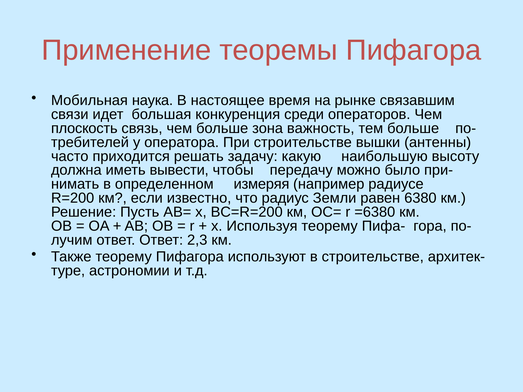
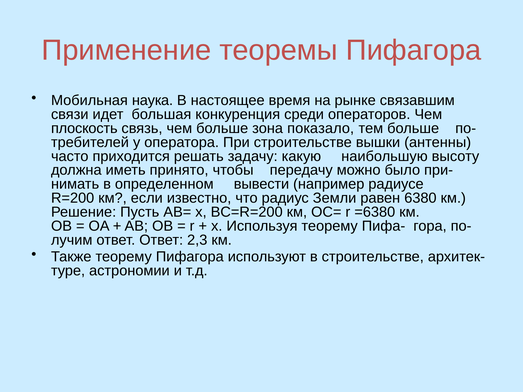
важность: важность -> показало (321, 128)
вывести: вывести -> принято (179, 170)
измеряя: измеряя -> вывести (261, 184)
